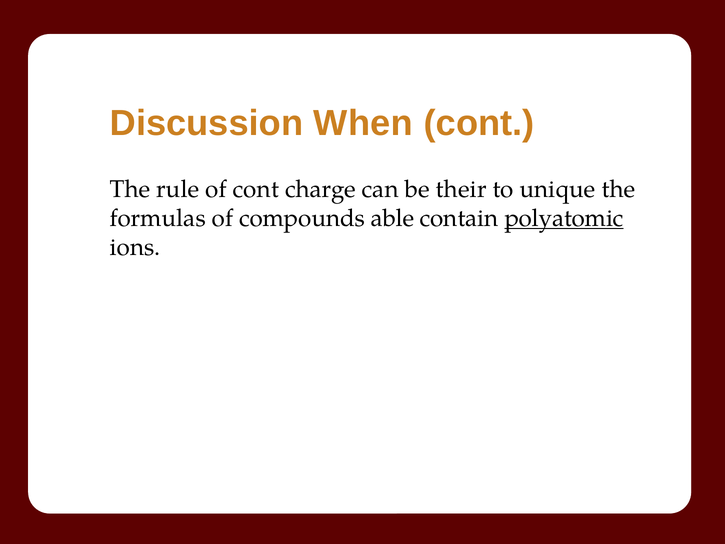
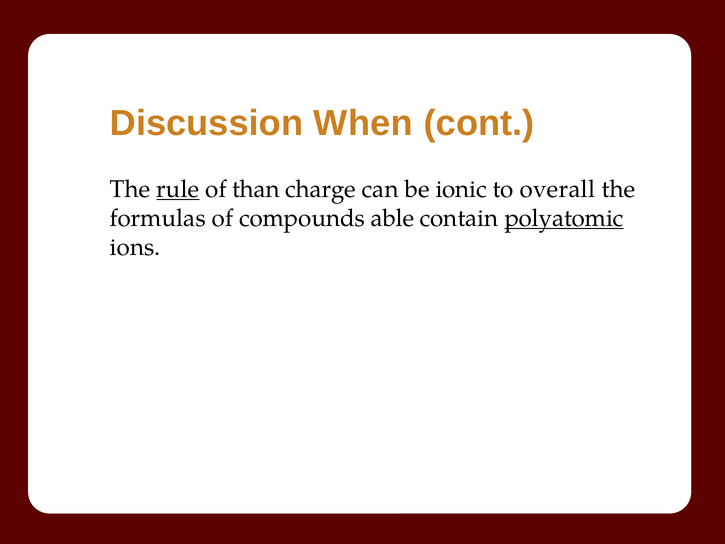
rule underline: none -> present (178, 189)
of cont: cont -> than (256, 189)
their: their -> ionic (461, 189)
unique: unique -> overall (557, 189)
